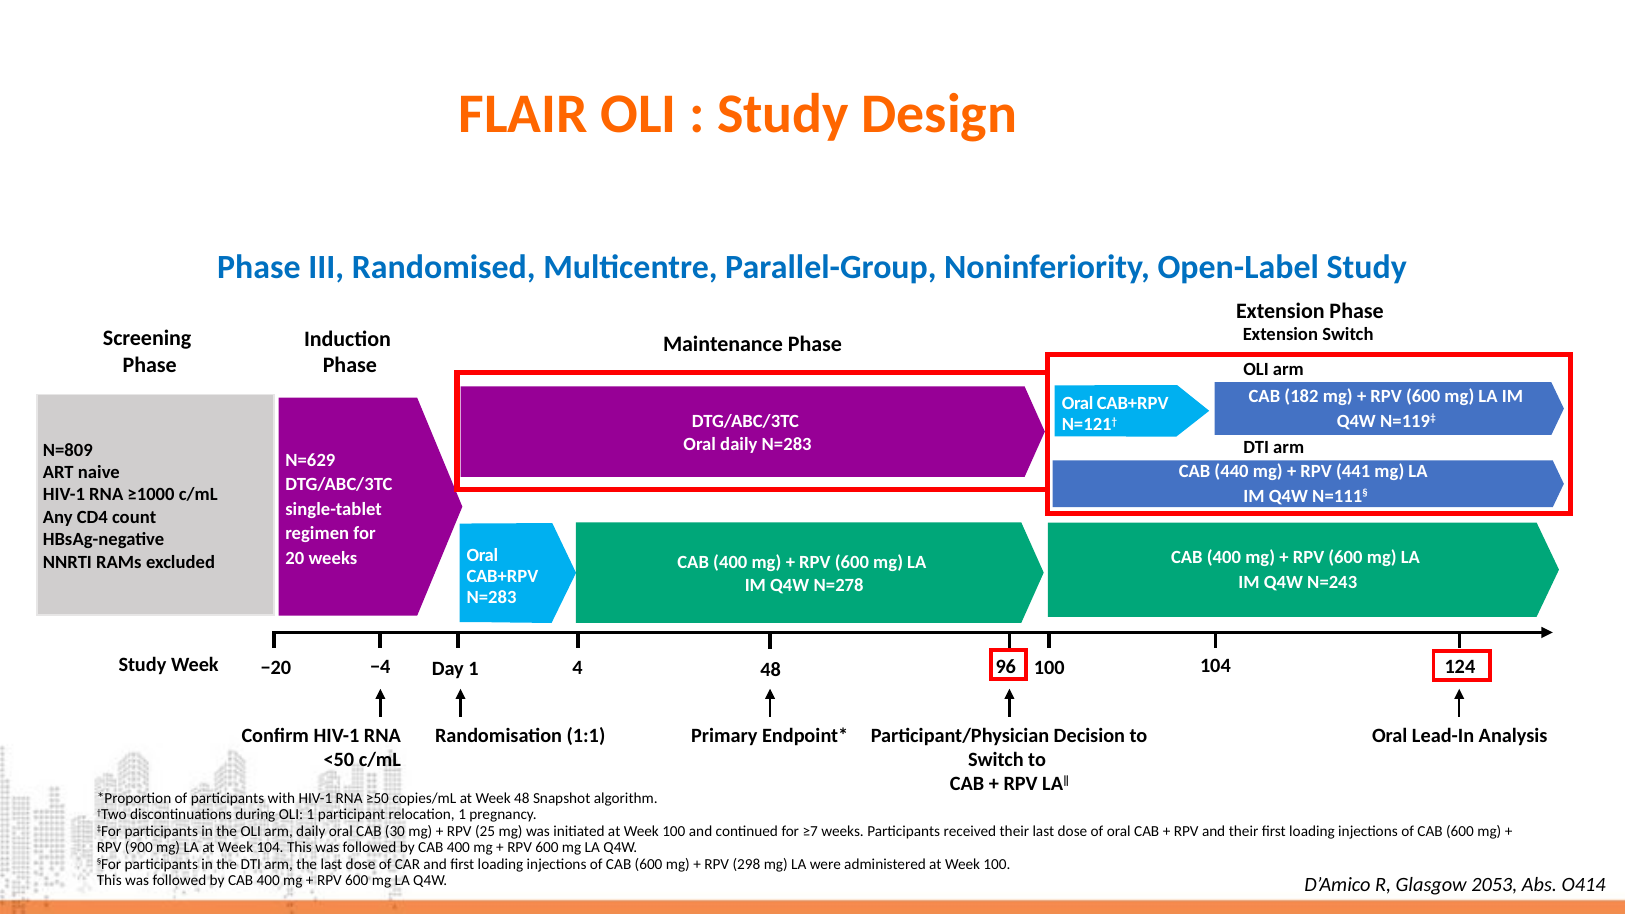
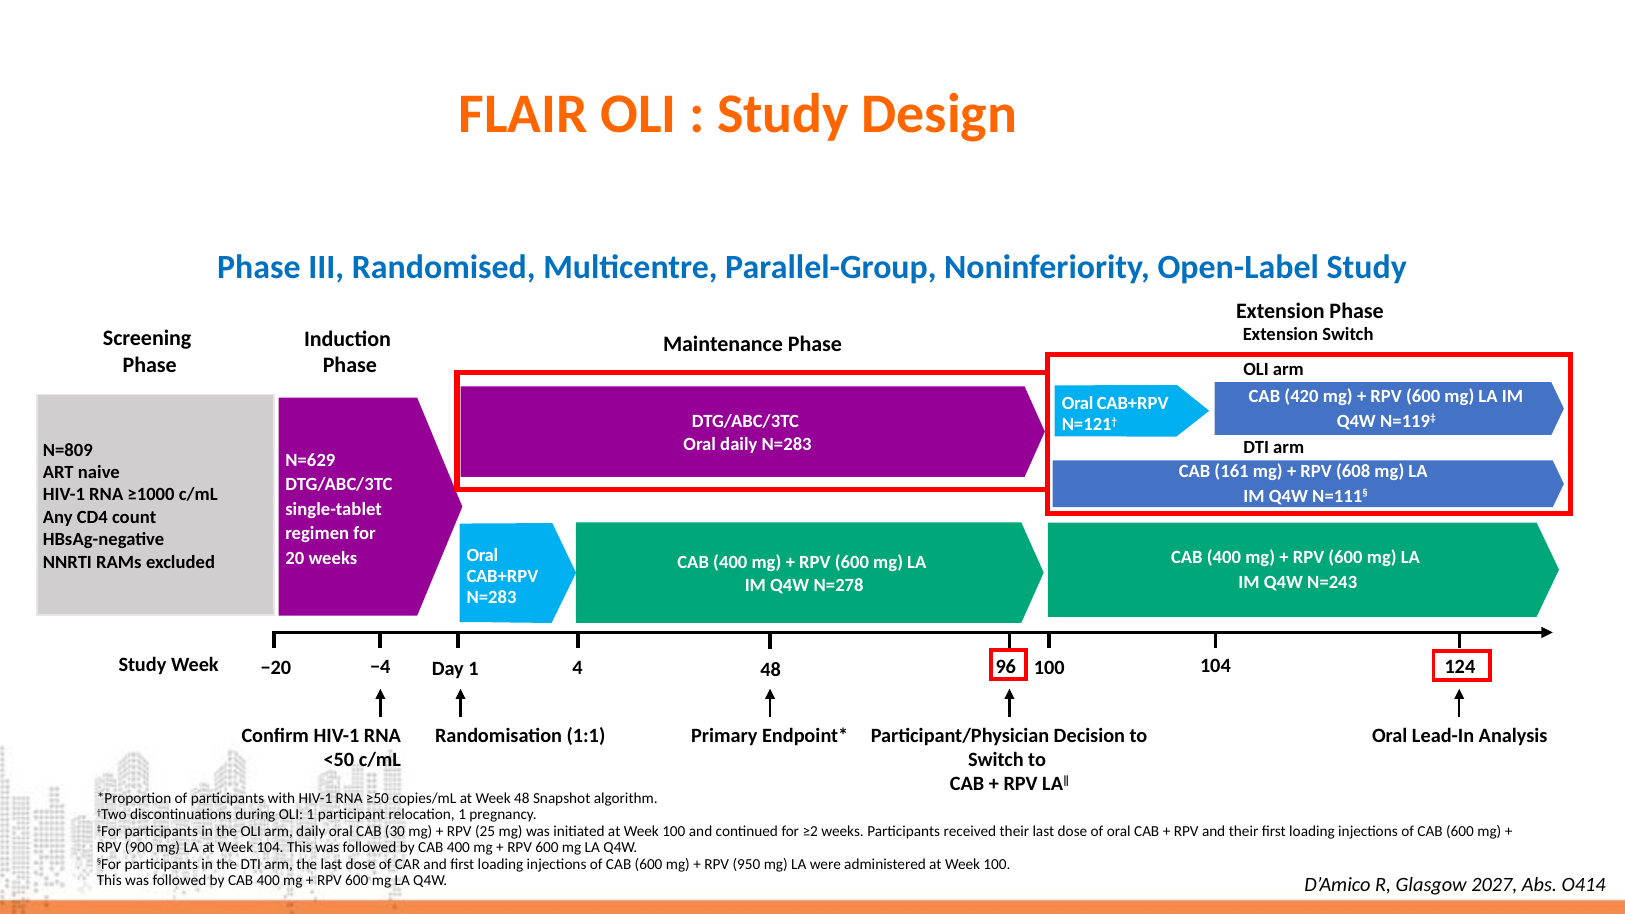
182: 182 -> 420 (1302, 396)
440: 440 -> 161 (1232, 472)
441: 441 -> 608 (1353, 472)
≥7: ≥7 -> ≥2 (810, 831)
298: 298 -> 950 (746, 864)
2053: 2053 -> 2027 (1494, 885)
